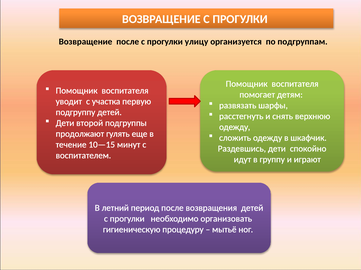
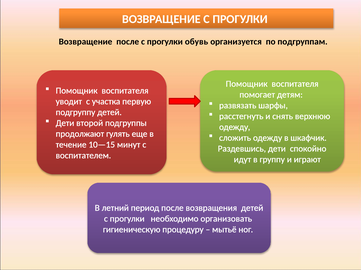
улицу: улицу -> обувь (197, 42)
